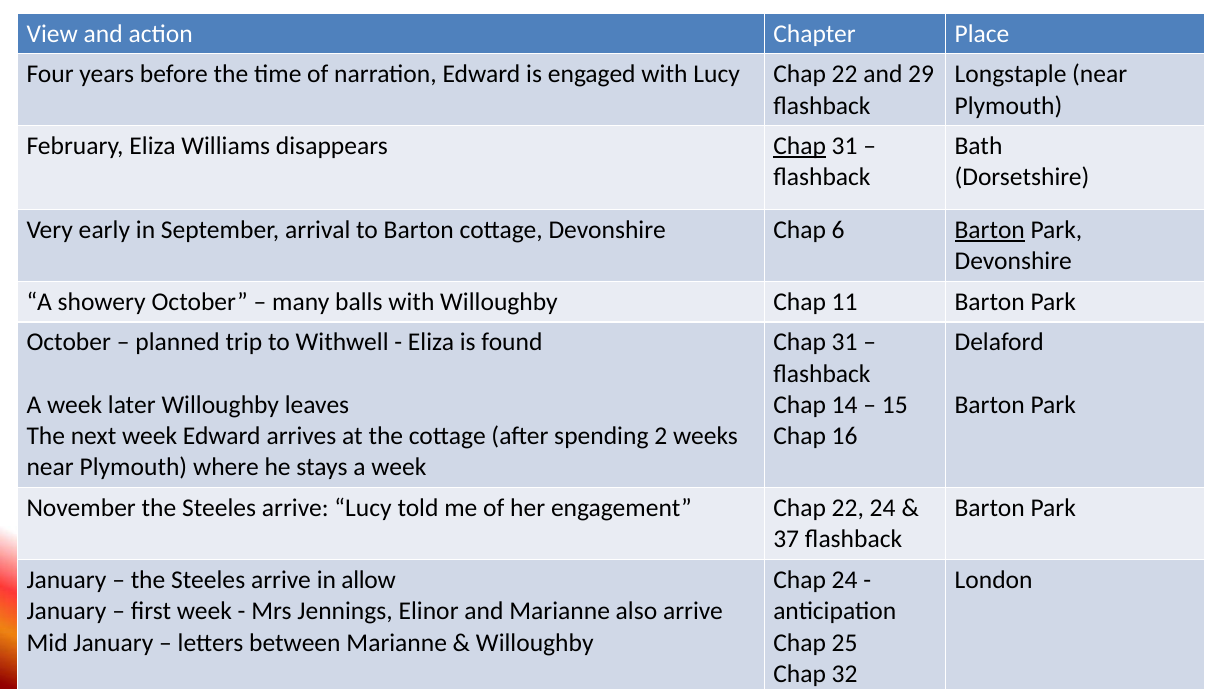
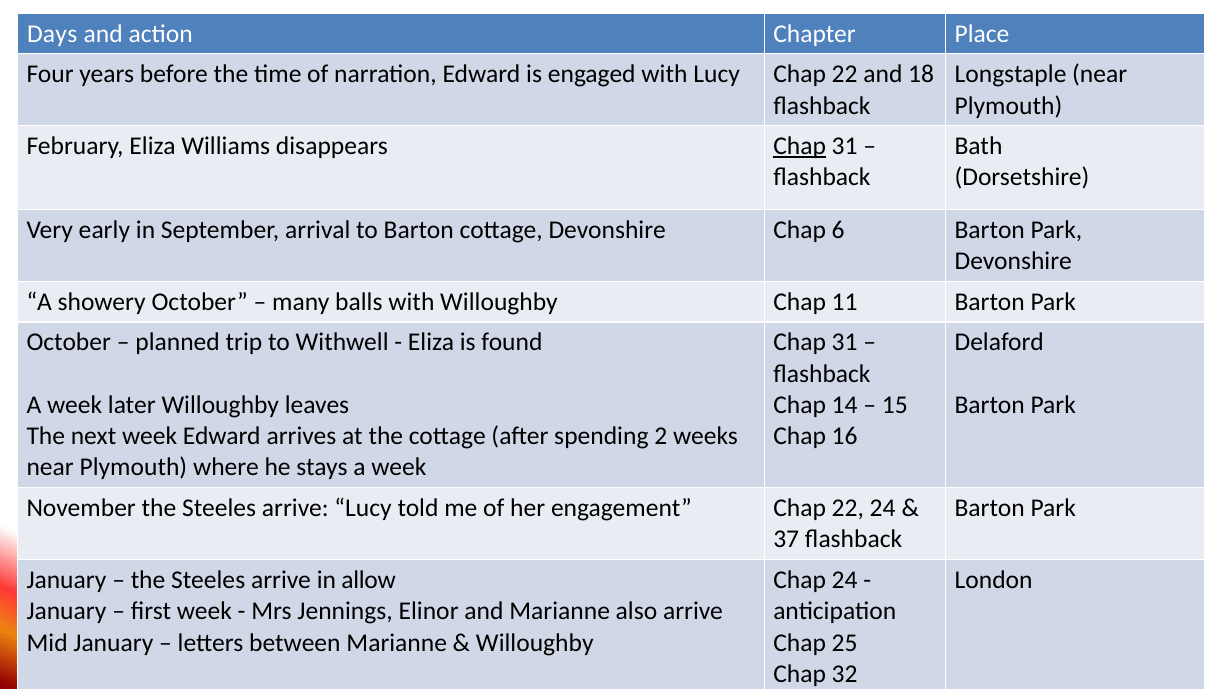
View: View -> Days (52, 34)
29: 29 -> 18 (921, 74)
Barton underline: present -> none (990, 230)
